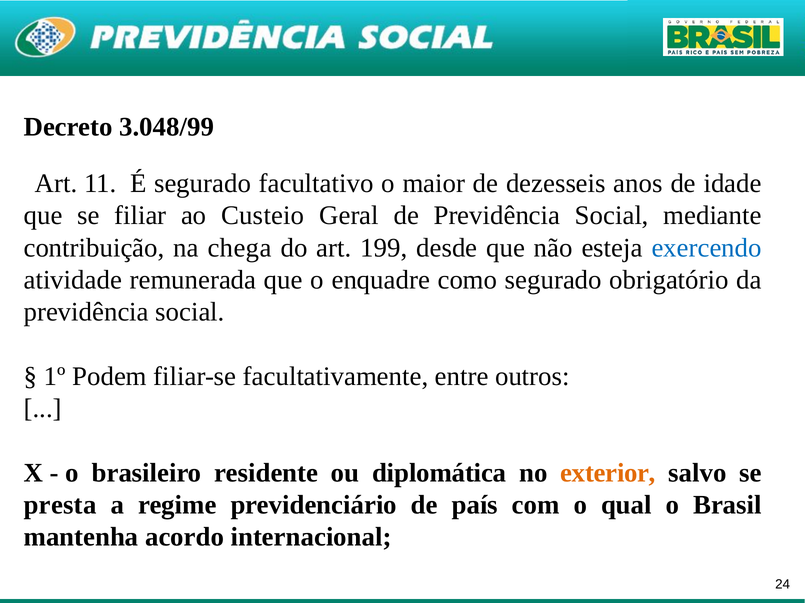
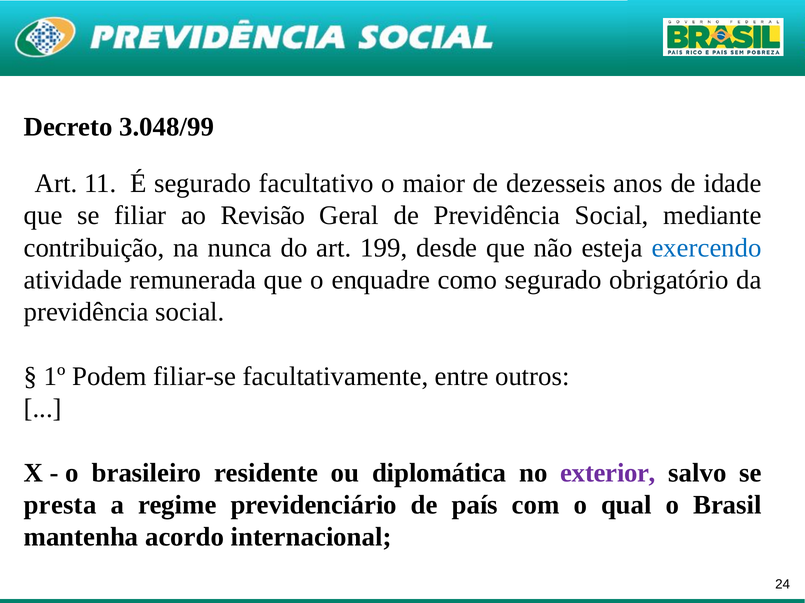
Custeio: Custeio -> Revisão (263, 216)
chega: chega -> nunca (240, 248)
exterior colour: orange -> purple (608, 473)
